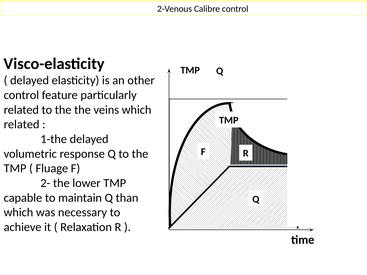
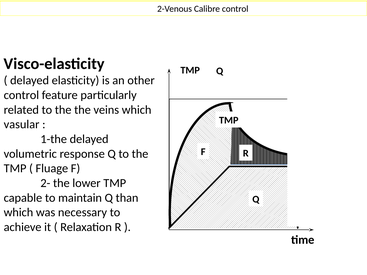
related: related -> vasular (22, 125)
